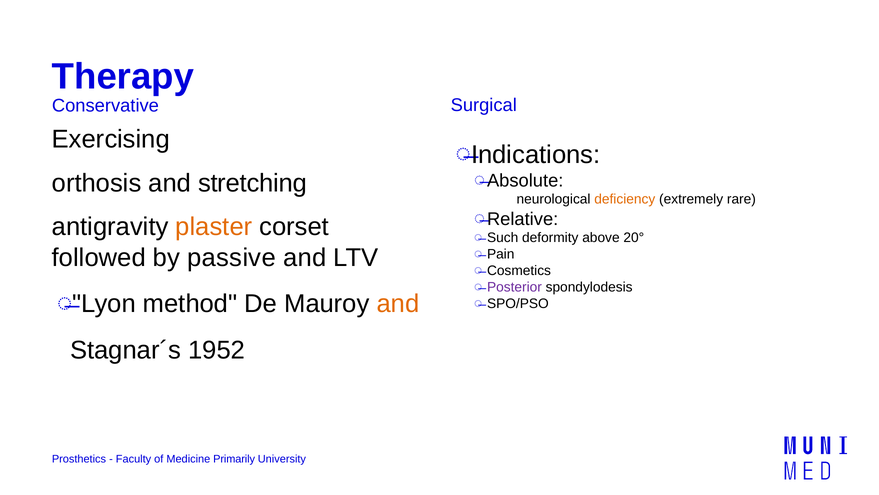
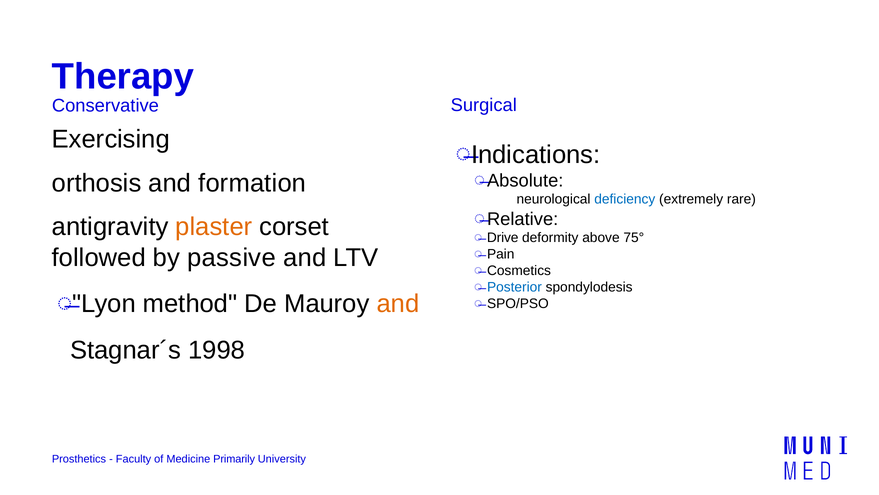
stretching: stretching -> formation (252, 183)
deficiency colour: orange -> blue (625, 199)
Such: Such -> Drive (503, 238)
20°: 20° -> 75° (634, 238)
Posterior colour: purple -> blue (514, 287)
1952: 1952 -> 1998 (217, 350)
